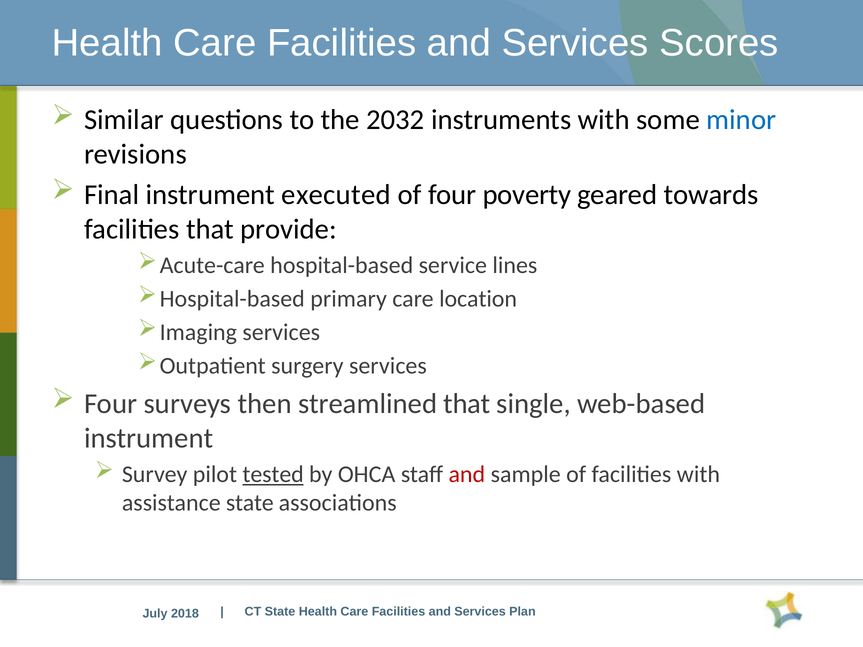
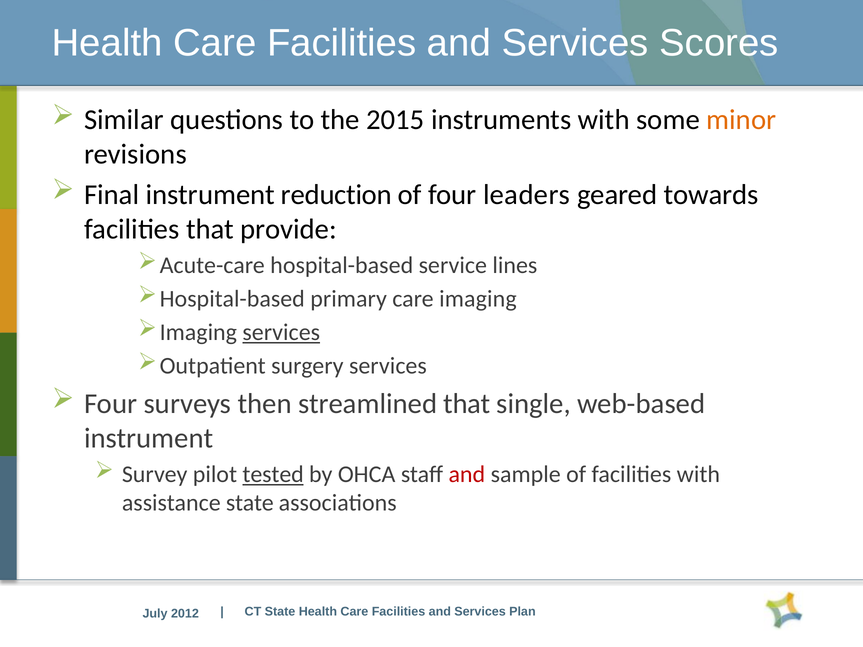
2032: 2032 -> 2015 (395, 120)
minor colour: blue -> orange (741, 120)
executed: executed -> reduction (336, 195)
poverty: poverty -> leaders (527, 195)
care location: location -> imaging (478, 299)
services underline: none -> present (281, 332)
2018: 2018 -> 2012 (185, 614)
